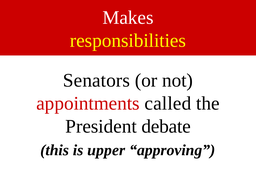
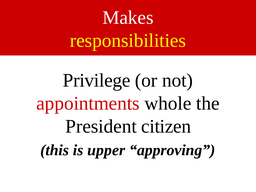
Senators: Senators -> Privilege (97, 80)
called: called -> whole (168, 103)
debate: debate -> citizen (166, 126)
